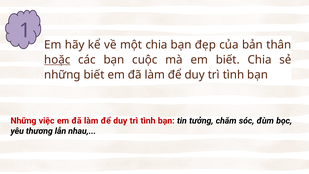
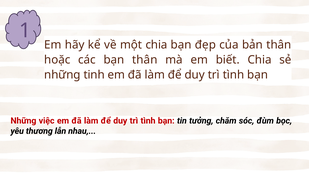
hoặc underline: present -> none (57, 60)
bạn cuộc: cuộc -> thân (145, 60)
những biết: biết -> tinh (94, 75)
